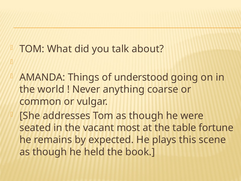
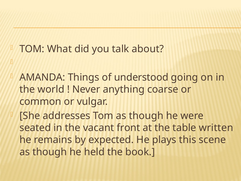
most: most -> front (128, 128)
fortune: fortune -> written (216, 128)
